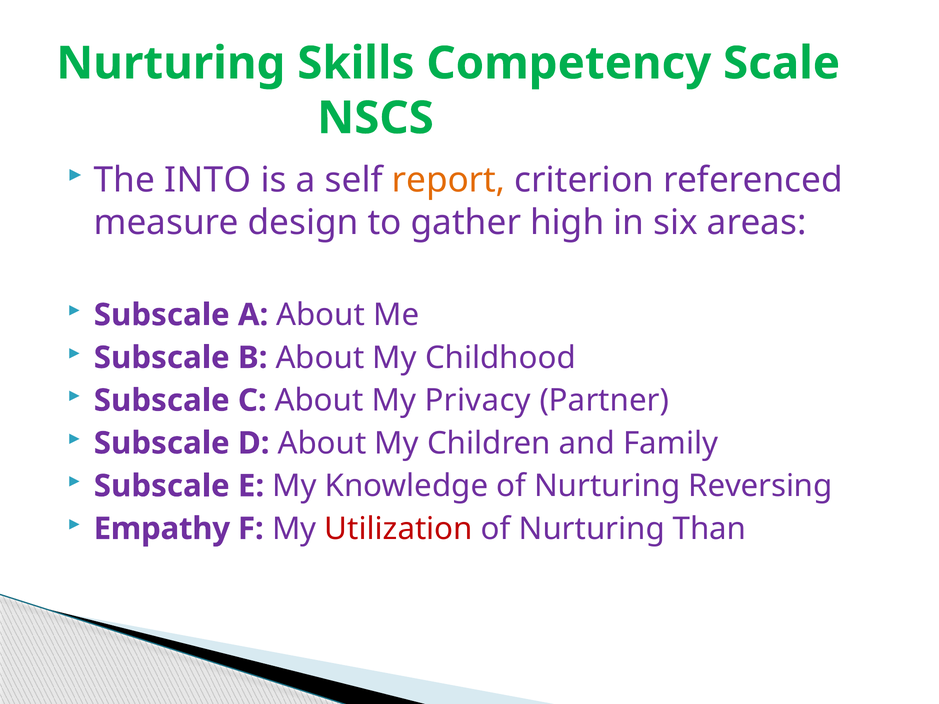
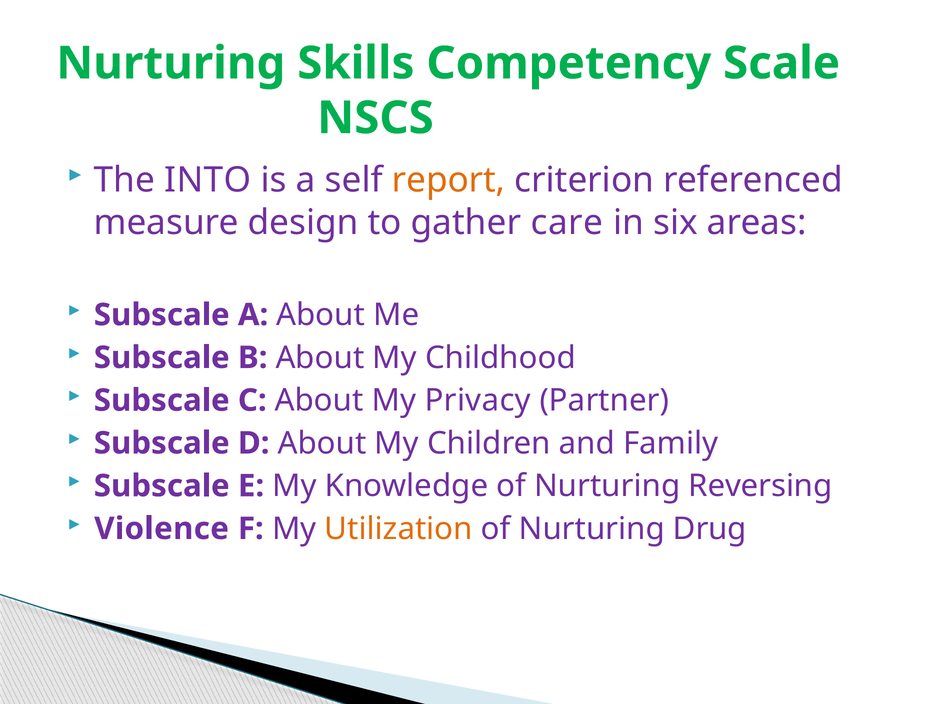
high: high -> care (567, 223)
Empathy: Empathy -> Violence (162, 529)
Utilization colour: red -> orange (399, 529)
Than: Than -> Drug (710, 529)
